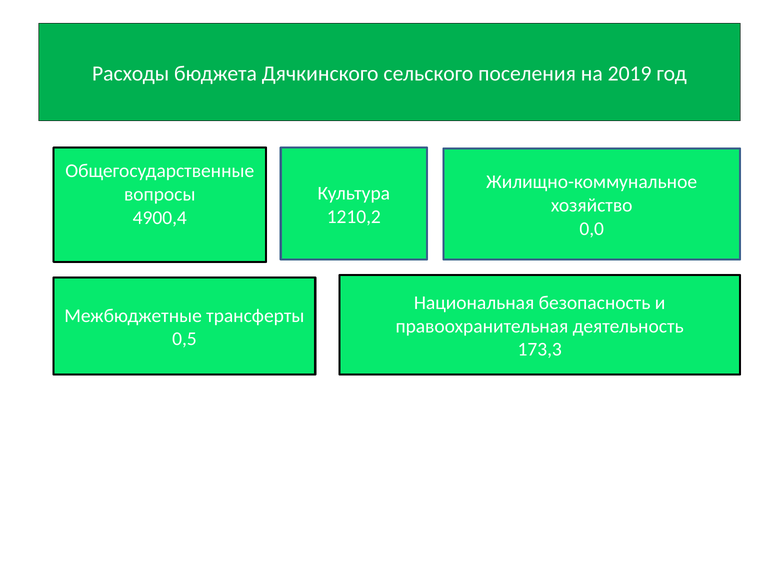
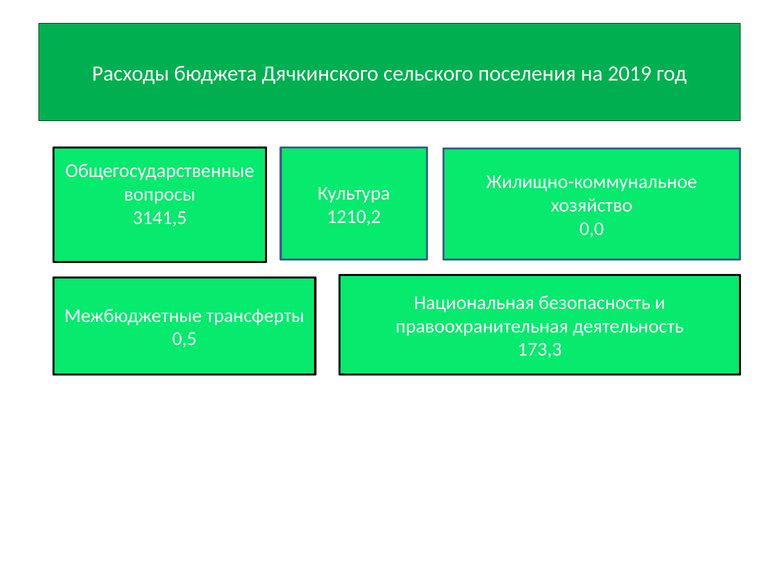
4900,4: 4900,4 -> 3141,5 (160, 218)
